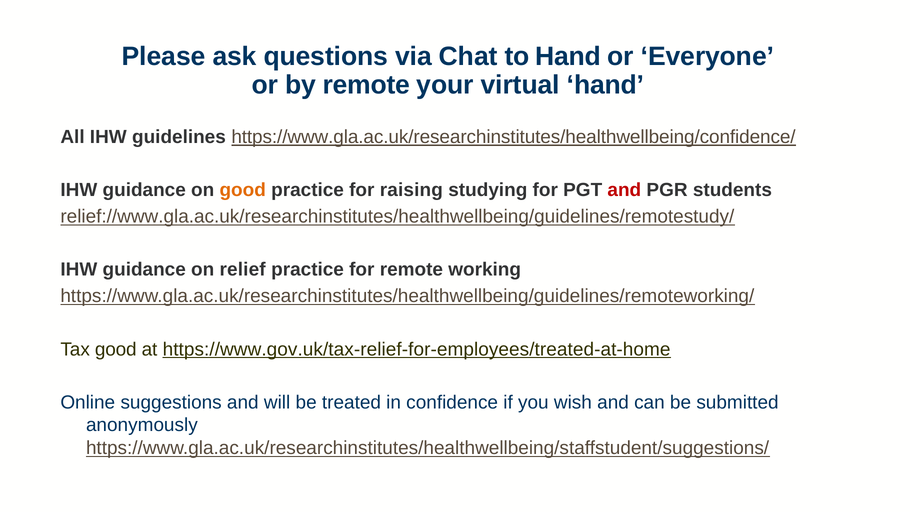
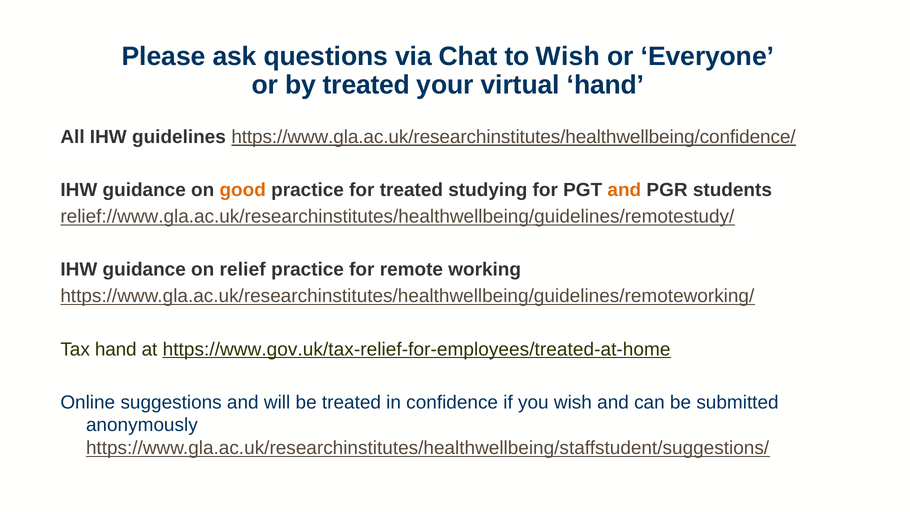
to Hand: Hand -> Wish (568, 56)
by remote: remote -> treated (366, 85)
for raising: raising -> treated (411, 190)
and colour: red -> orange (624, 190)
Tax good: good -> hand (116, 349)
